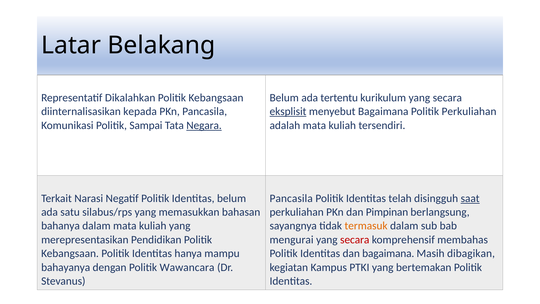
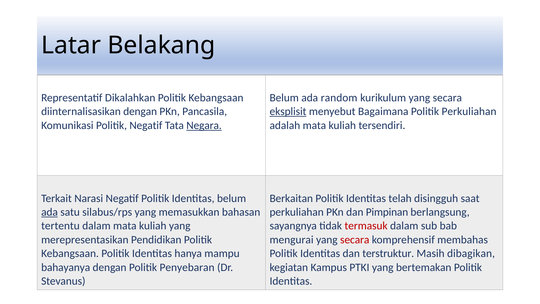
tertentu: tertentu -> random (339, 98)
diinternalisasikan kepada: kepada -> dengan (140, 111)
Politik Sampai: Sampai -> Negatif (146, 125)
Pancasila: Pancasila -> Berkaitan (291, 198)
saat underline: present -> none (470, 198)
ada underline: none -> present (50, 212)
bahanya: bahanya -> tertentu (60, 226)
termasuk colour: orange -> red (366, 226)
dan bagaimana: bagaimana -> terstruktur (388, 253)
Wawancara: Wawancara -> Penyebaran (187, 267)
